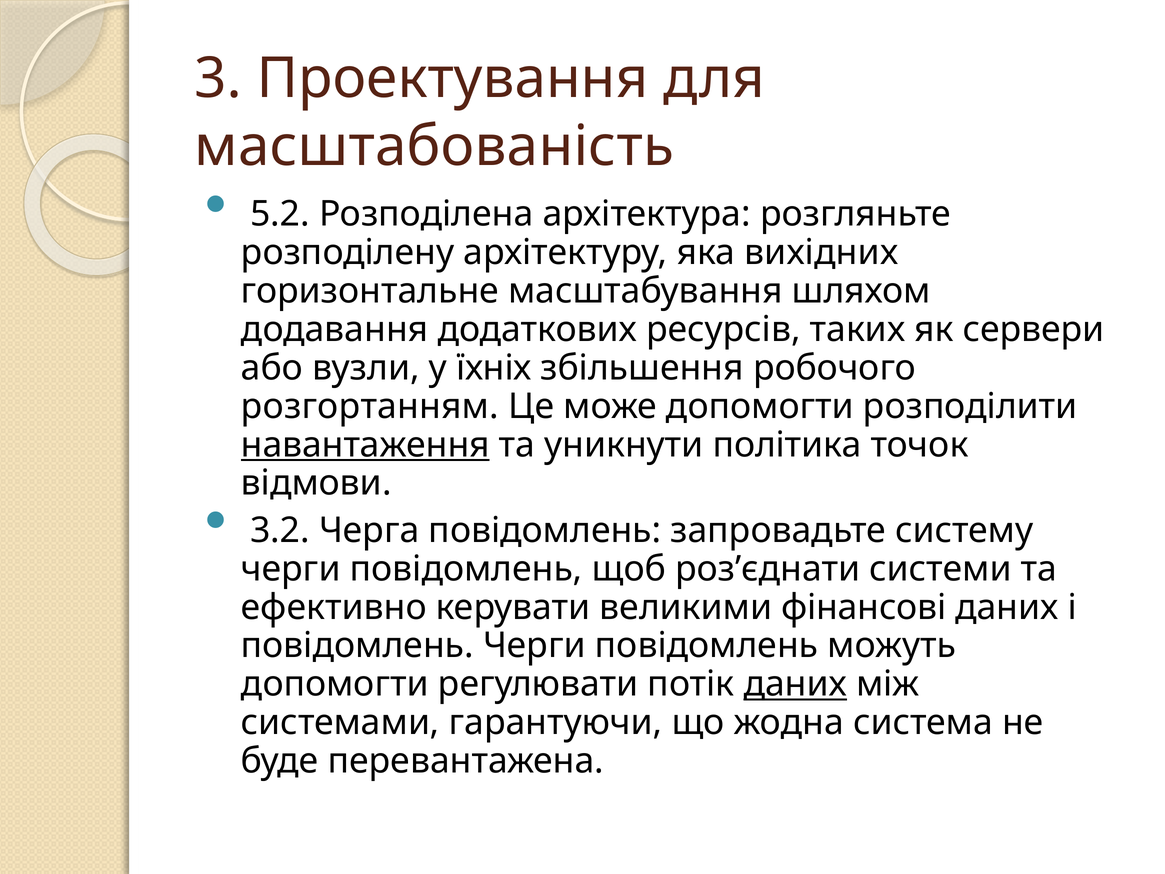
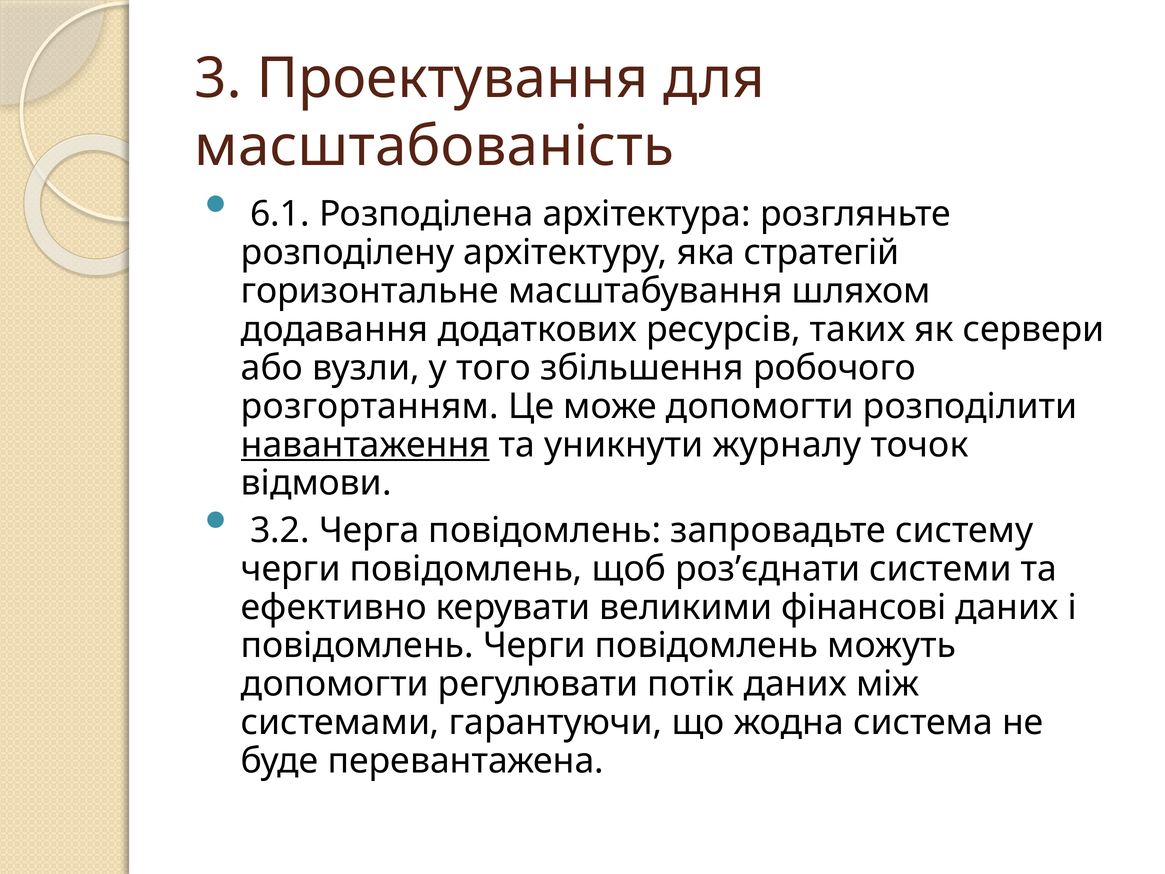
5.2: 5.2 -> 6.1 (280, 214)
вихідних: вихідних -> стратегій (821, 252)
їхніх: їхніх -> того (494, 368)
політика: політика -> журналу (787, 445)
даних underline: present -> none (795, 684)
